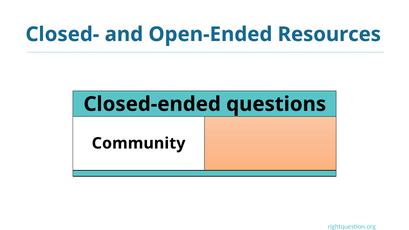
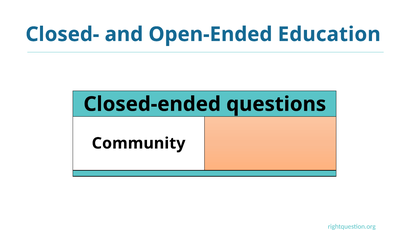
Resources: Resources -> Education (329, 34)
